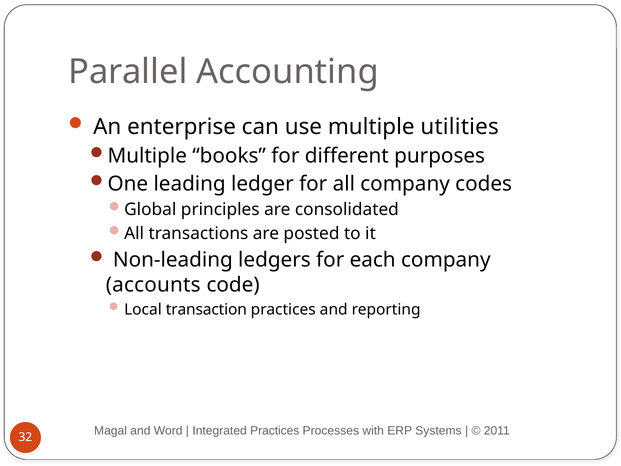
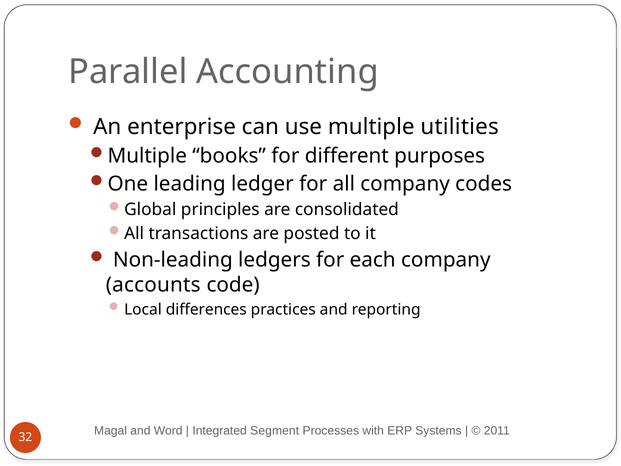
transaction: transaction -> differences (206, 309)
Integrated Practices: Practices -> Segment (275, 430)
